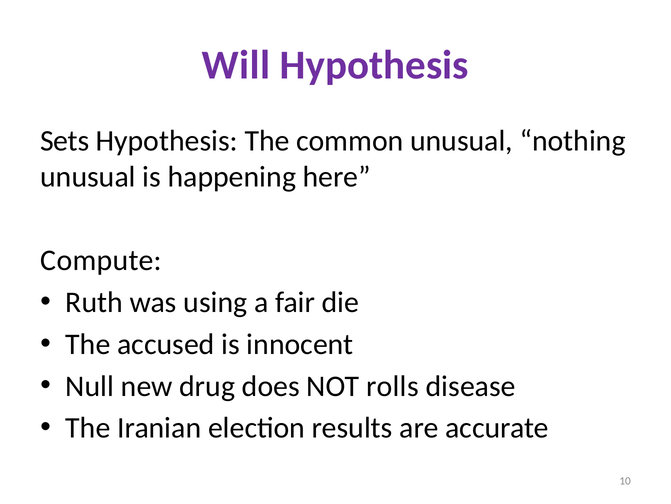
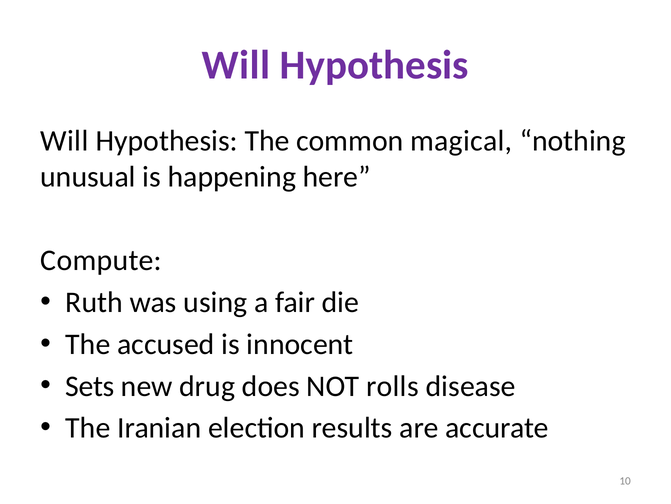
Sets: Sets -> Will (64, 141)
common unusual: unusual -> magical (461, 141)
Null: Null -> Sets (90, 386)
